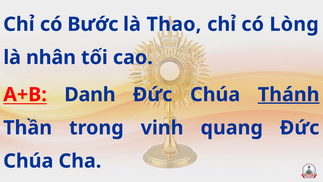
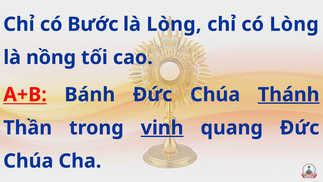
là Thao: Thao -> Lòng (174, 24)
nhân: nhân -> nồng (51, 57)
Danh: Danh -> Bánh (90, 95)
vinh underline: none -> present (162, 128)
